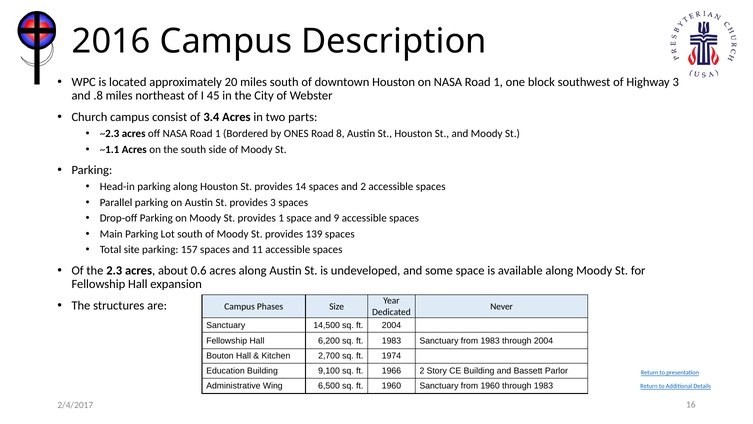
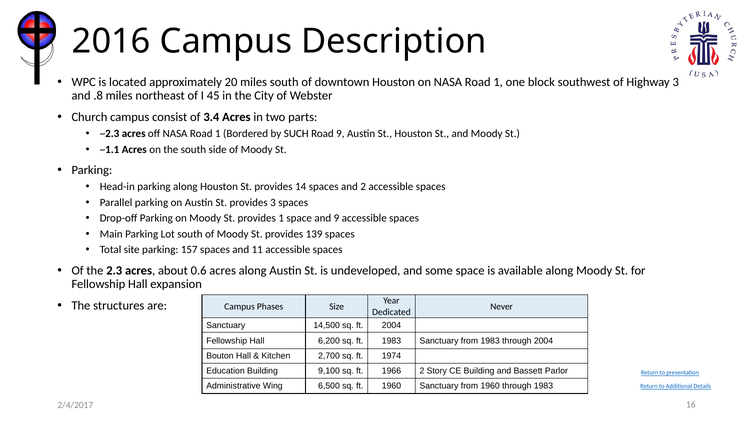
ONES: ONES -> SUCH (296, 133)
Road 8: 8 -> 9 (340, 133)
